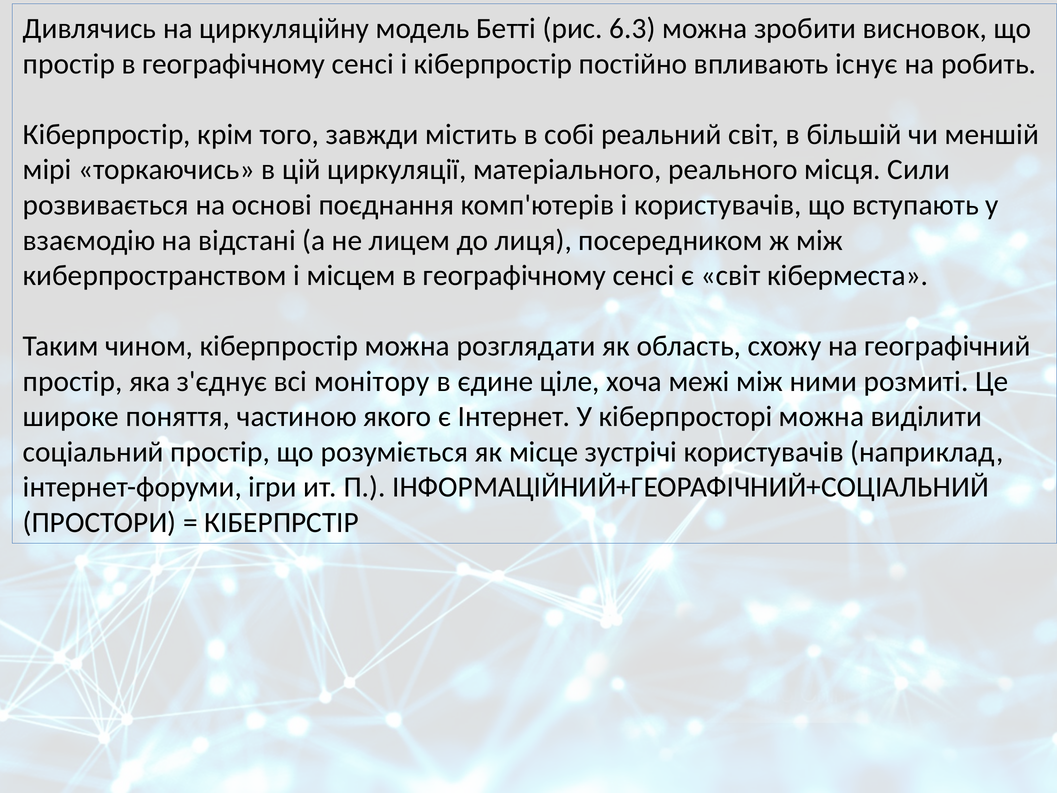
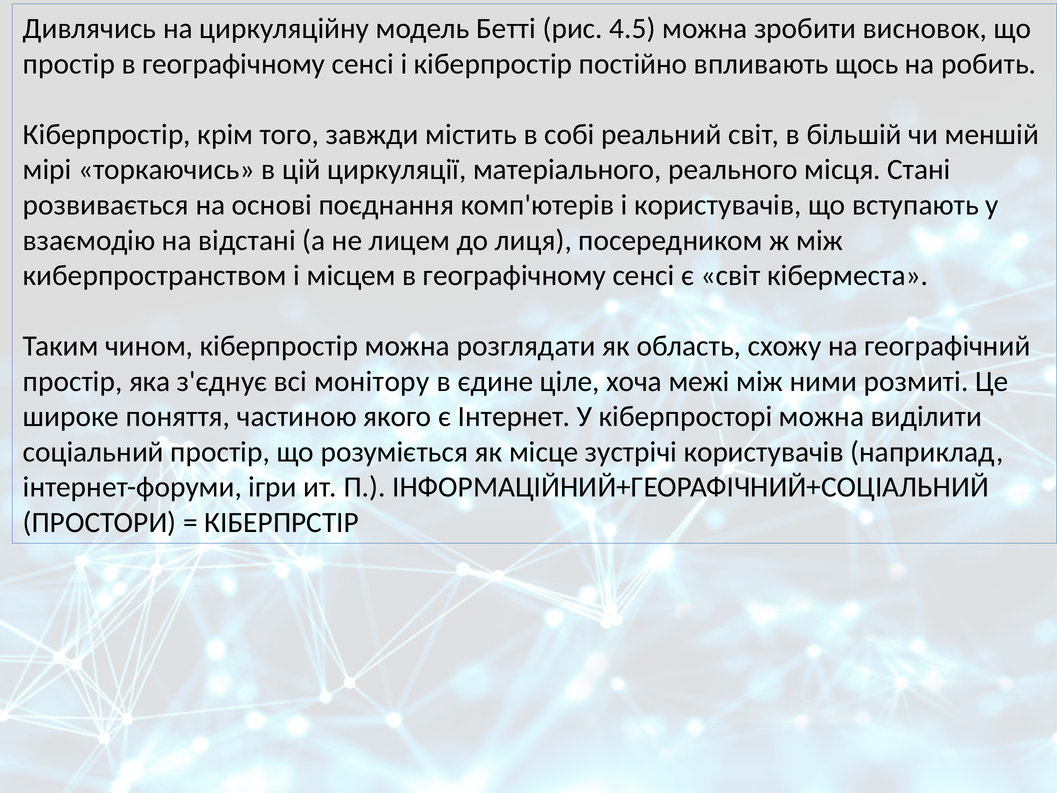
6.3: 6.3 -> 4.5 (632, 29)
існує: існує -> щось (867, 64)
Сили: Сили -> Стані (919, 170)
